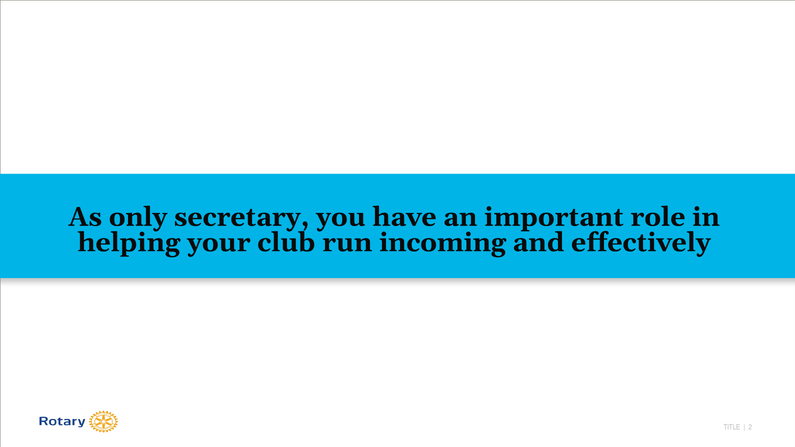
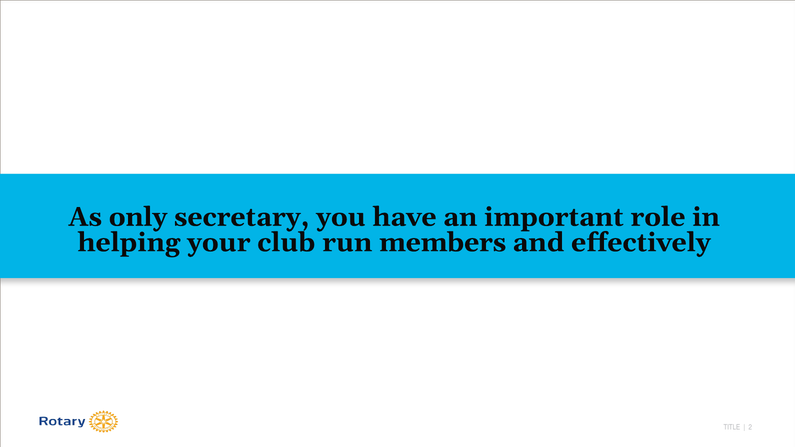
incoming: incoming -> members (443, 243)
